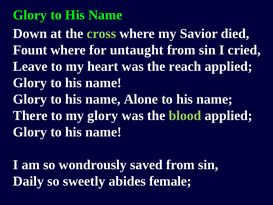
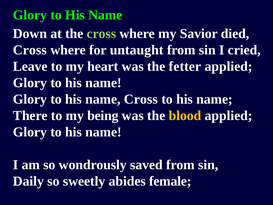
Fount: Fount -> Cross (30, 50)
reach: reach -> fetter (185, 66)
name Alone: Alone -> Cross (141, 99)
my glory: glory -> being (103, 115)
blood colour: light green -> yellow (185, 115)
